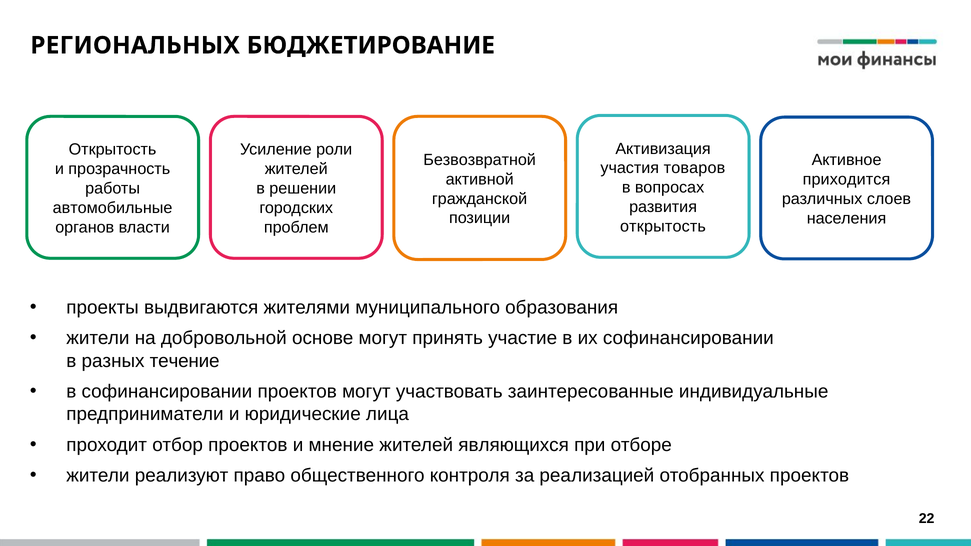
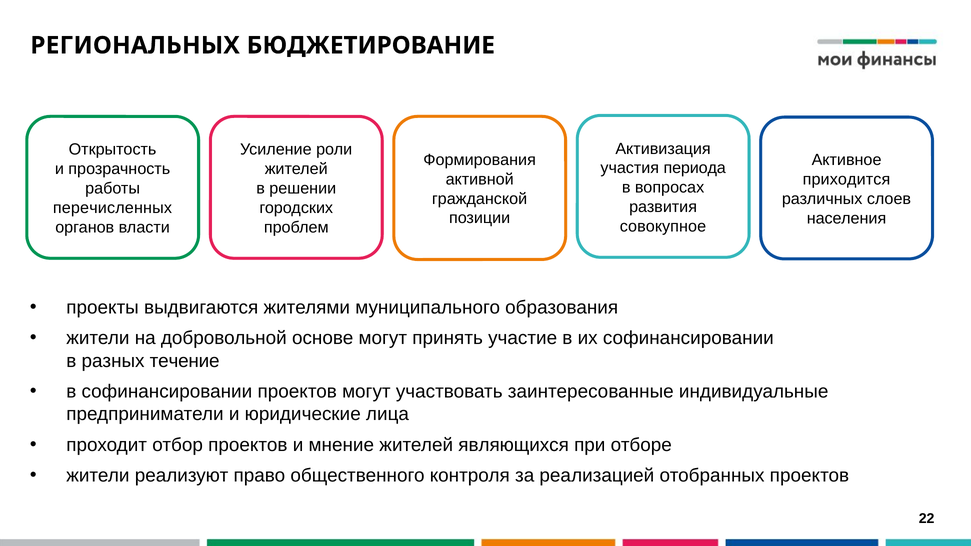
Безвозвратной: Безвозвратной -> Формирования (480, 160)
товаров: товаров -> периода (695, 168)
автомобильные: автомобильные -> перечисленных (112, 208)
открытость: открытость -> совокупное (663, 226)
